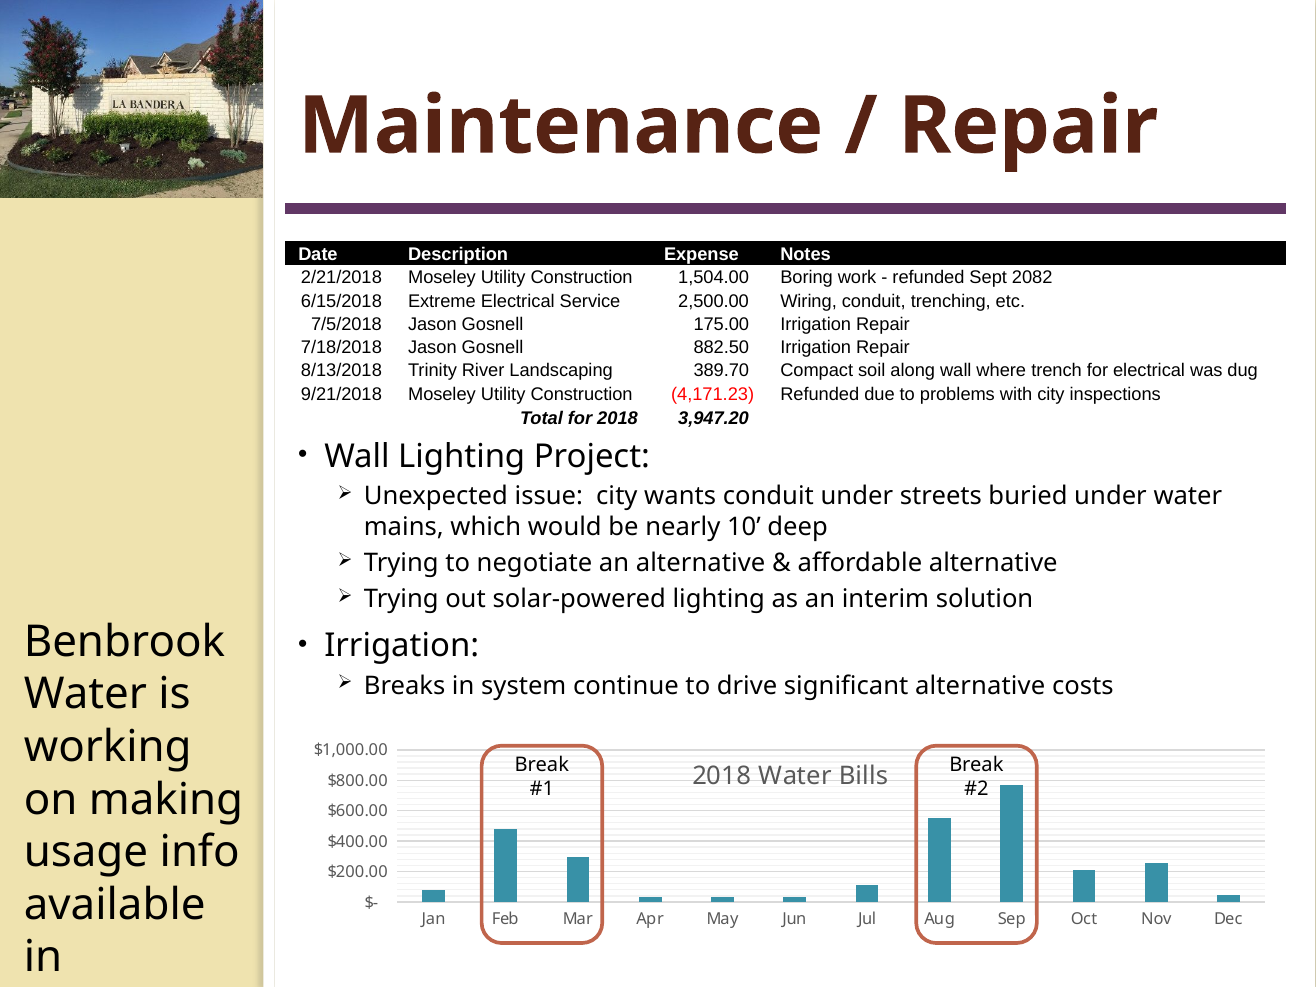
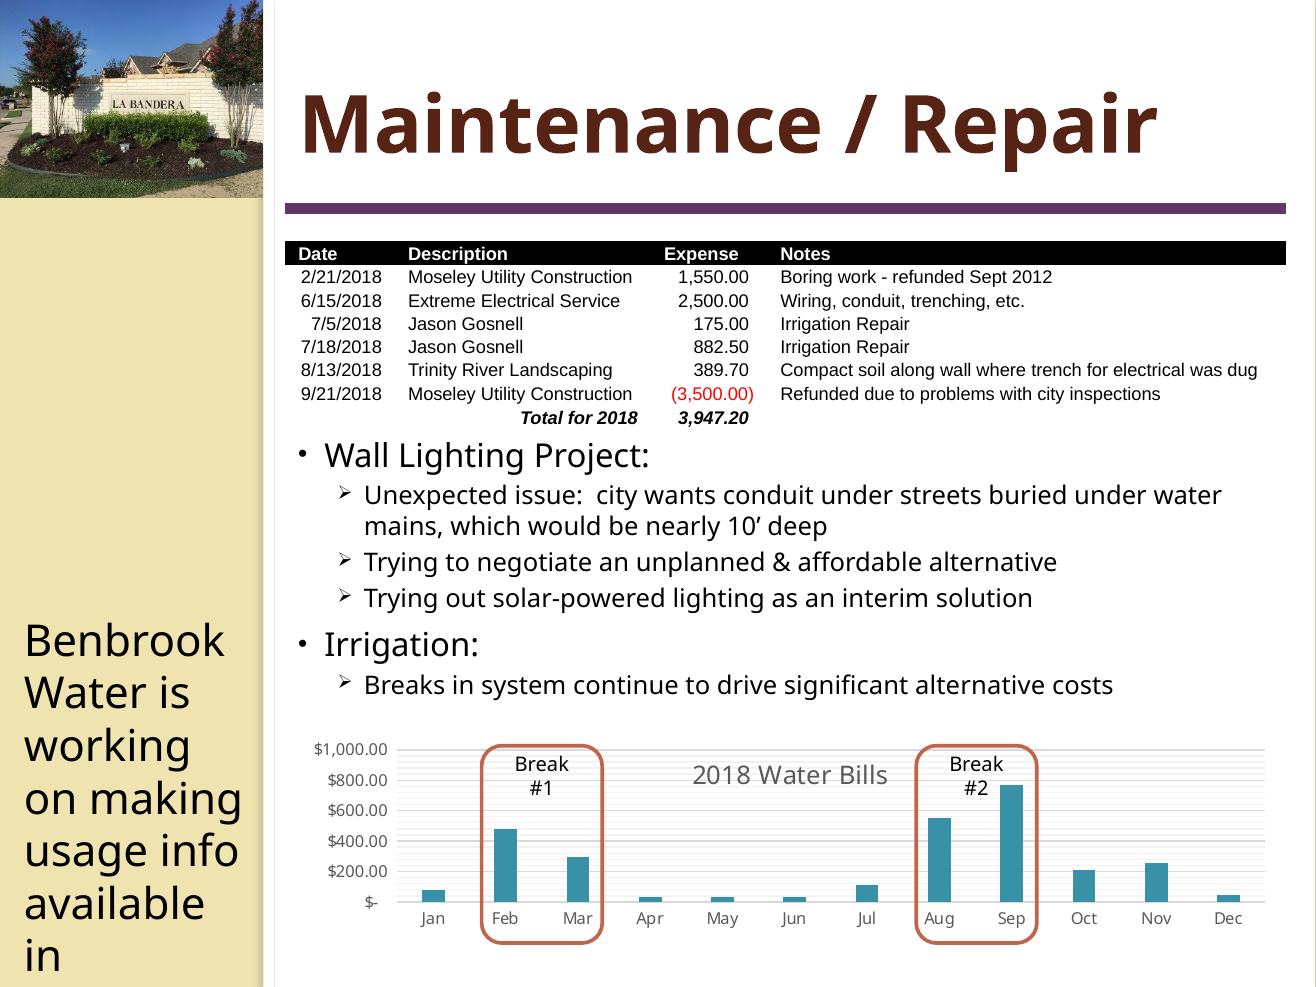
1,504.00: 1,504.00 -> 1,550.00 (714, 278)
2082: 2082 -> 2012 (1032, 278)
4,171.23: 4,171.23 -> 3,500.00 (713, 394)
an alternative: alternative -> unplanned (701, 563)
